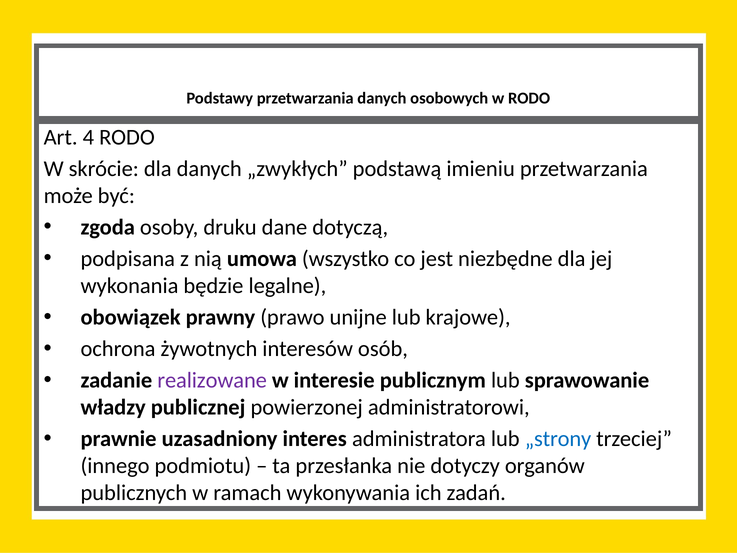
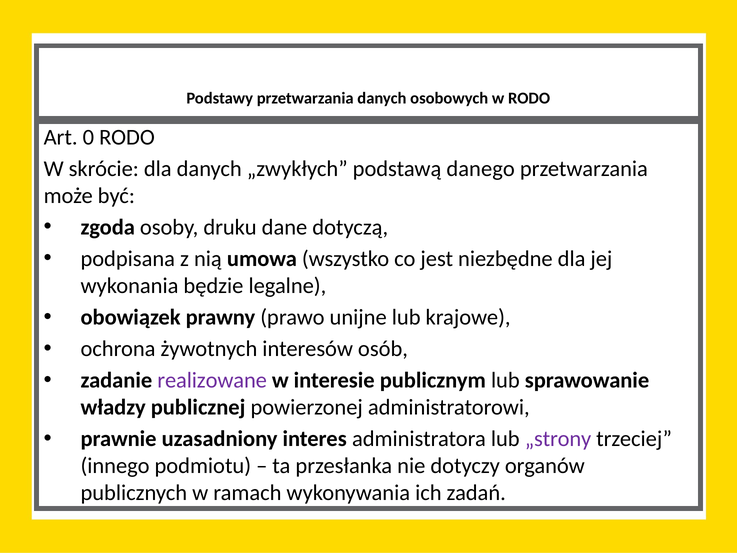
4: 4 -> 0 (88, 137)
imieniu: imieniu -> danego (481, 169)
„strony colour: blue -> purple (558, 439)
